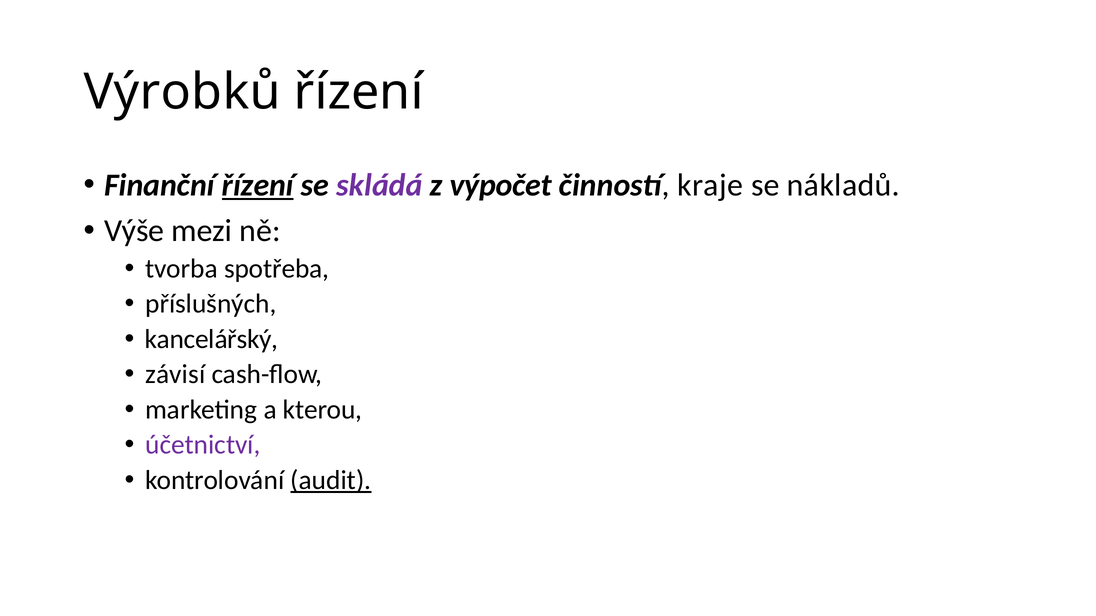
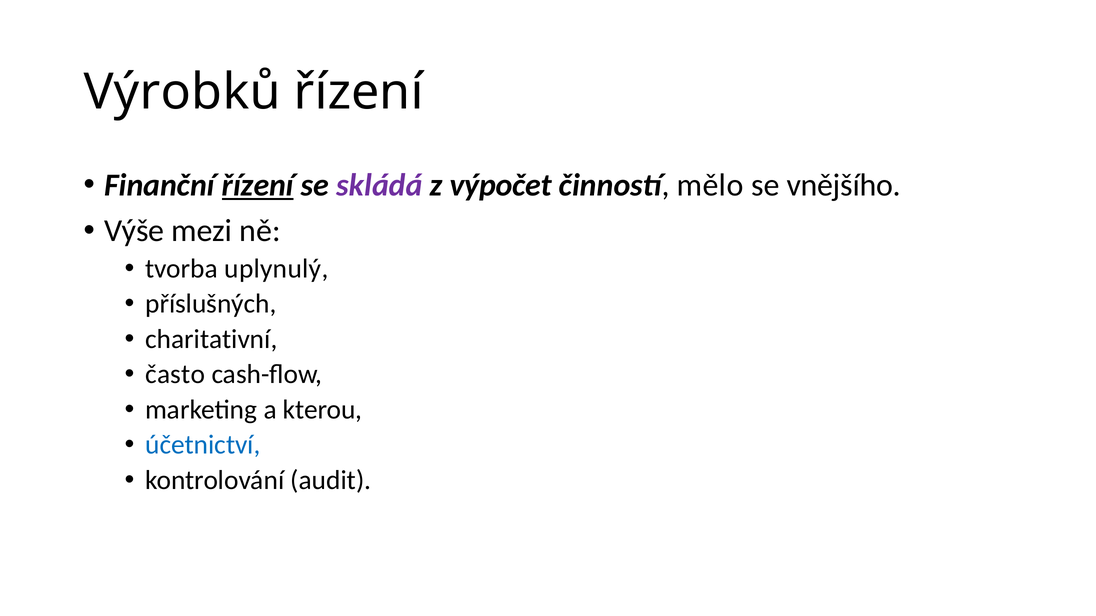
kraje: kraje -> mělo (710, 185)
nákladů: nákladů -> vnějšího (844, 185)
spotřeba: spotřeba -> uplynulý (276, 269)
kancelářský: kancelářský -> charitativní (211, 339)
závisí: závisí -> často (175, 375)
účetnictví colour: purple -> blue (203, 445)
audit underline: present -> none (331, 481)
